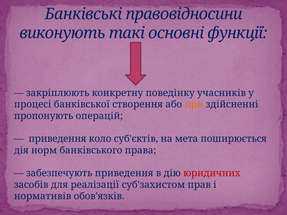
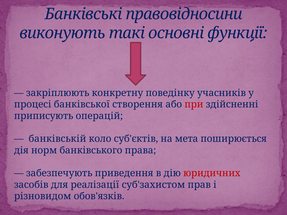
при colour: orange -> red (194, 105)
пропонують: пропонують -> приписують (44, 116)
приведення: приведення -> банківській (57, 139)
нормативів: нормативів -> різновидом (43, 196)
